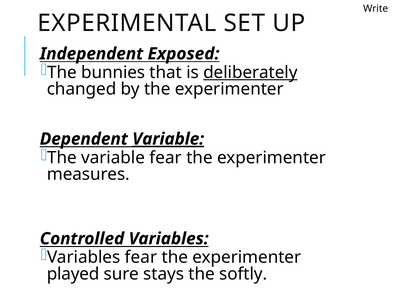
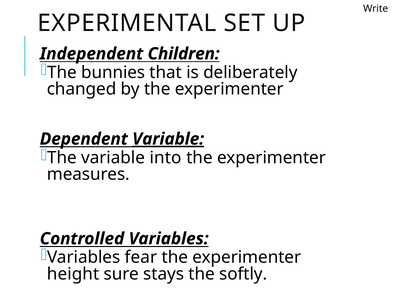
Exposed: Exposed -> Children (184, 54)
deliberately underline: present -> none (250, 72)
variable fear: fear -> into (166, 157)
played: played -> height (73, 274)
